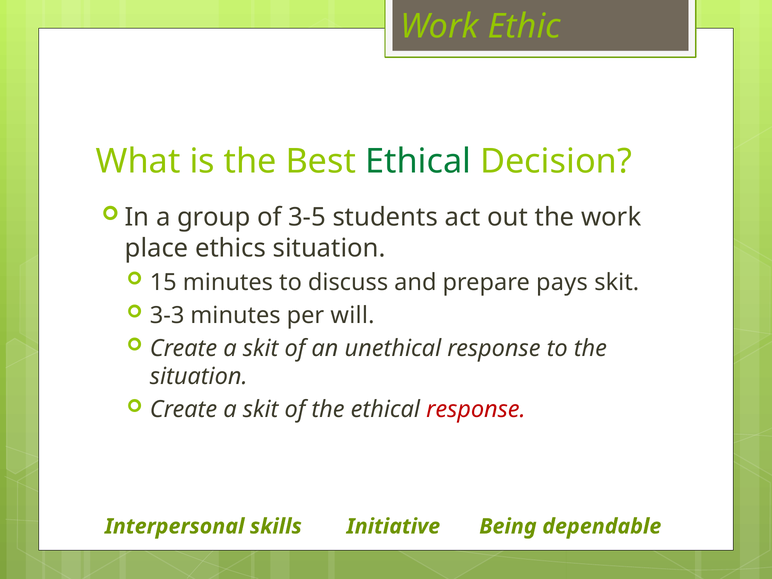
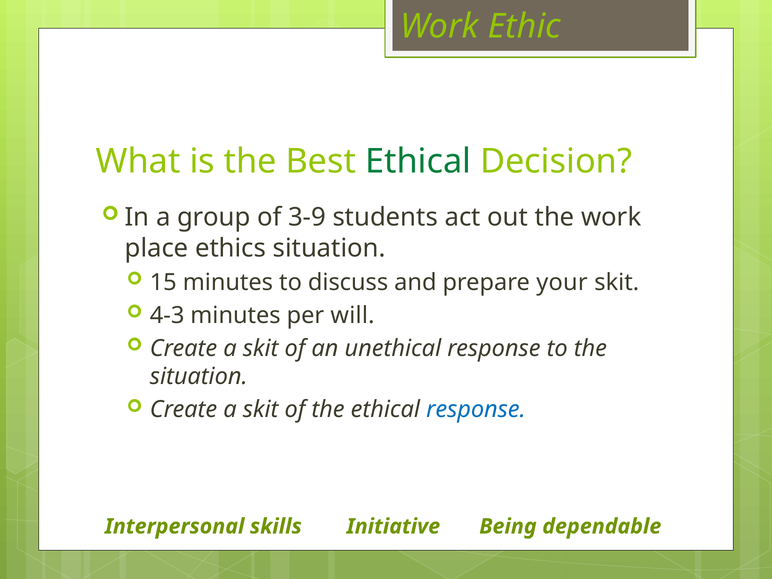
3-5: 3-5 -> 3-9 (307, 217)
pays: pays -> your (562, 282)
3-3: 3-3 -> 4-3 (167, 315)
response colour: red -> blue (476, 409)
